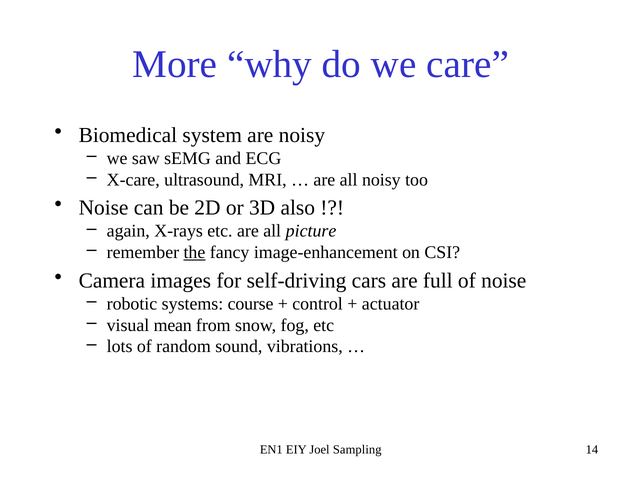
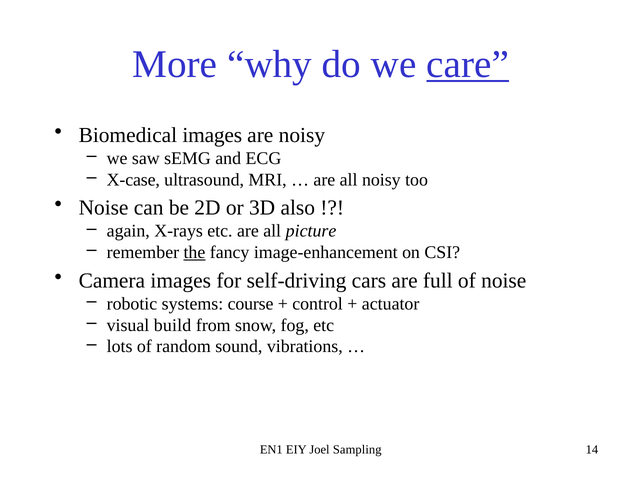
care underline: none -> present (468, 64)
Biomedical system: system -> images (212, 135)
X-care: X-care -> X-case (133, 180)
mean: mean -> build (173, 325)
